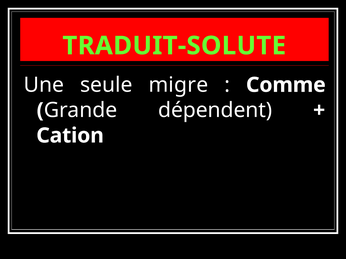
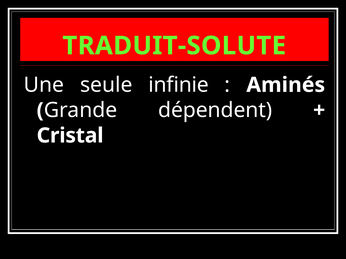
migre: migre -> infinie (179, 85)
Comme: Comme -> Aminés (286, 85)
Cation: Cation -> Cristal (70, 136)
